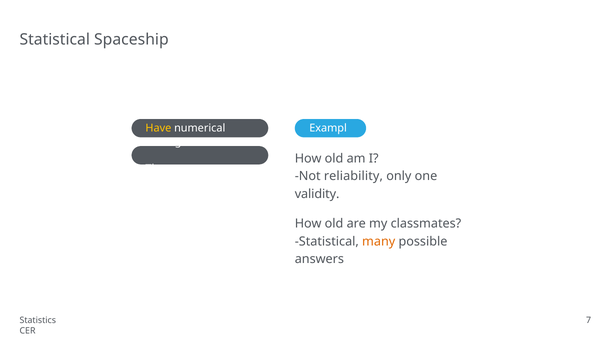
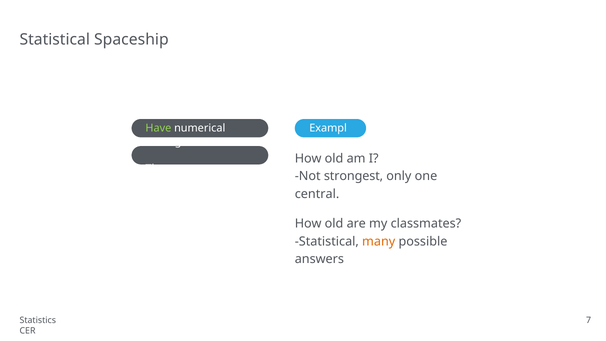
Have colour: yellow -> light green (158, 128)
reliability: reliability -> strongest (354, 176)
validity: validity -> central (317, 194)
